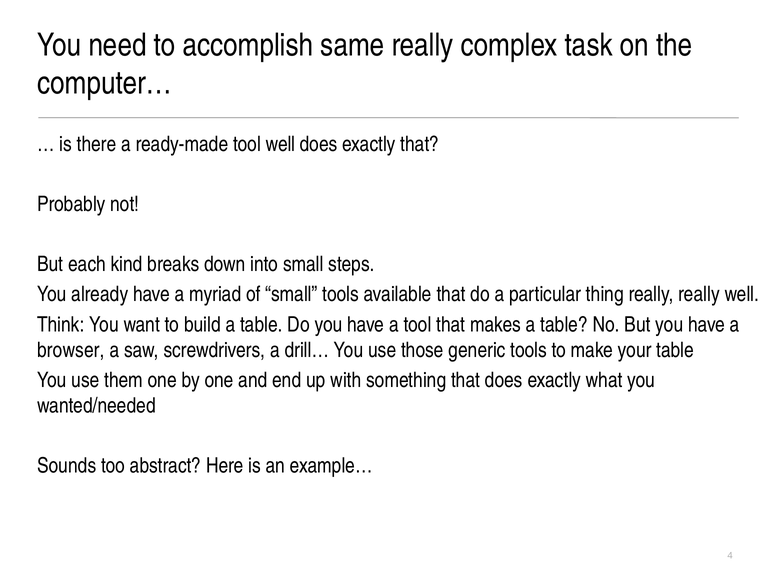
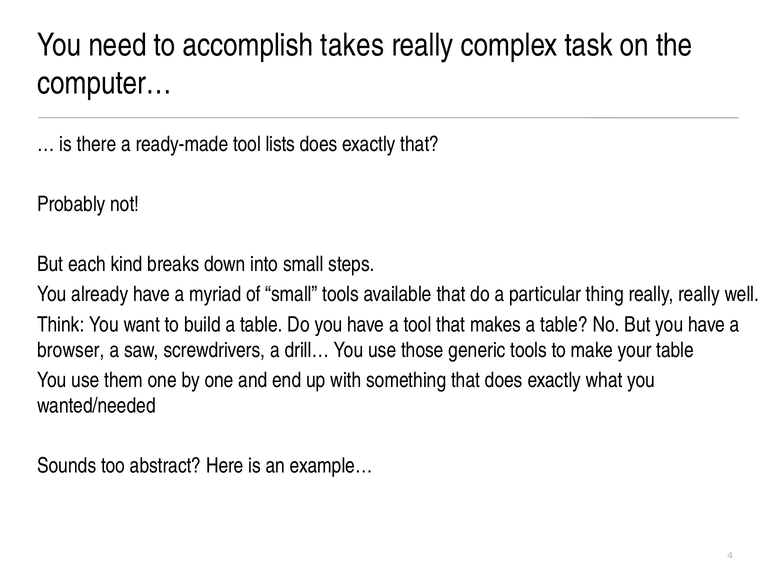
same: same -> takes (352, 45)
tool well: well -> lists (280, 144)
